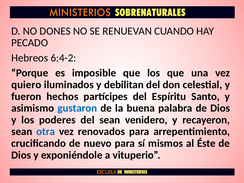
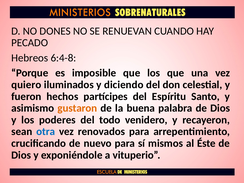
6:4-2: 6:4-2 -> 6:4-8 (63, 58)
debilitan: debilitan -> diciendo (124, 85)
gustaron colour: blue -> orange (77, 108)
del sean: sean -> todo (110, 120)
